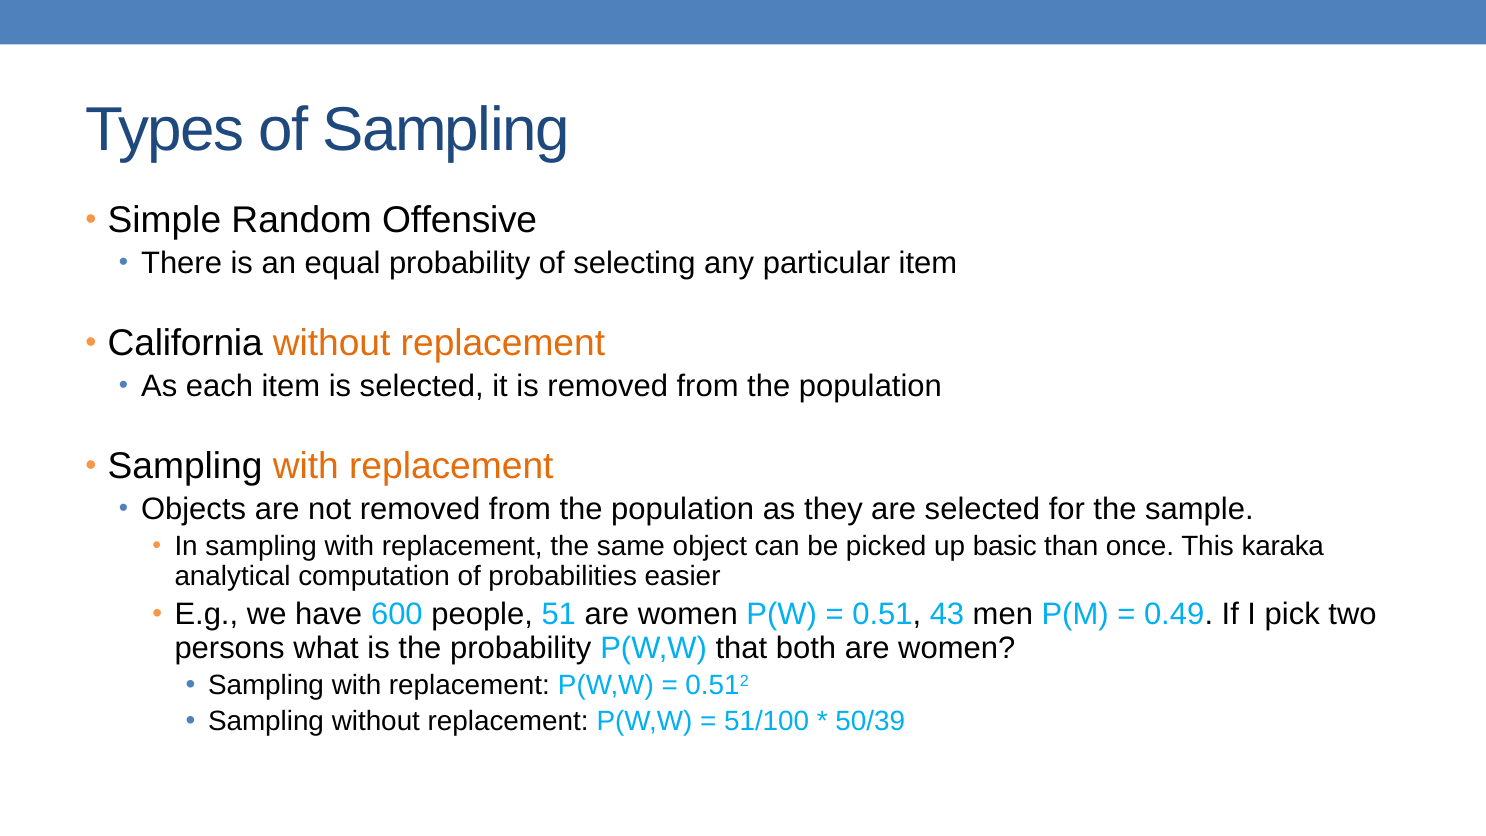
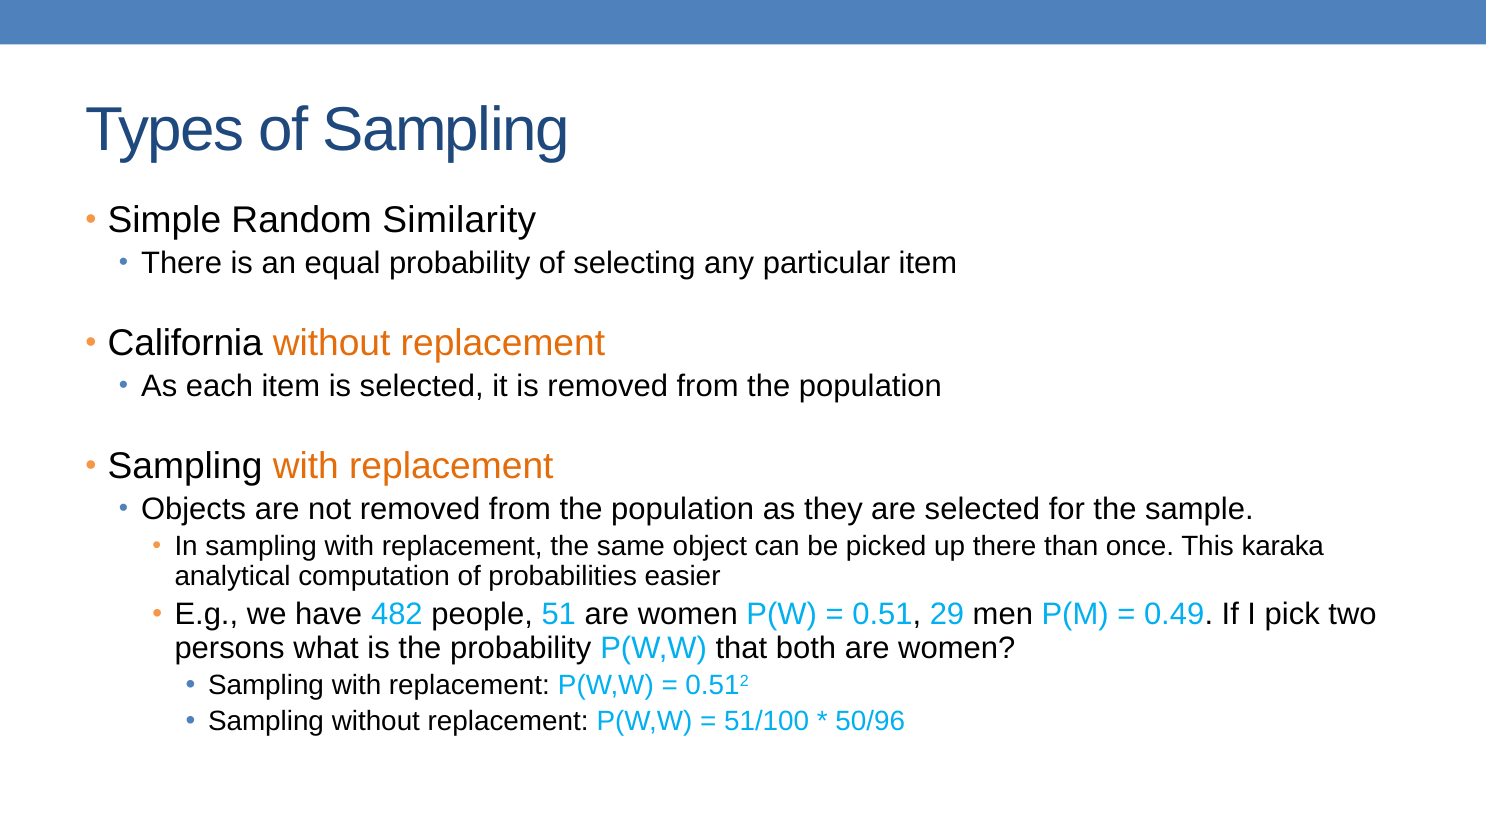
Offensive: Offensive -> Similarity (459, 220)
up basic: basic -> there (1005, 546)
600: 600 -> 482 (397, 615)
43: 43 -> 29 (947, 615)
50/39: 50/39 -> 50/96 (870, 721)
